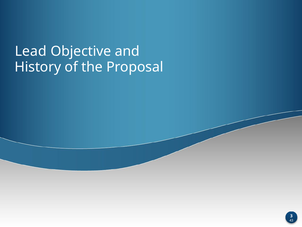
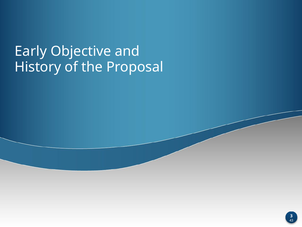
Lead: Lead -> Early (31, 51)
